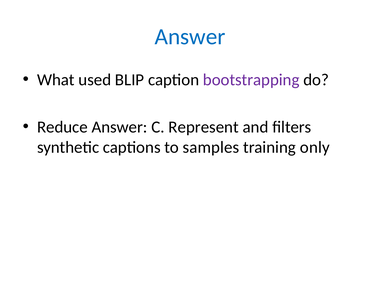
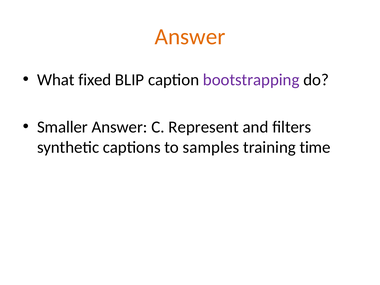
Answer colour: blue -> orange (190, 37)
used: used -> fixed (95, 80)
Reduce: Reduce -> Smaller (62, 127)
only: only -> time (315, 147)
